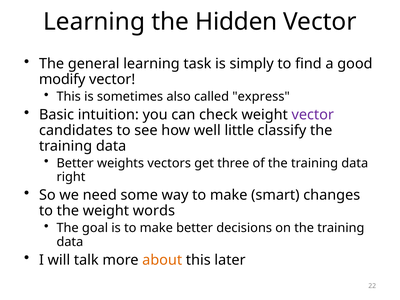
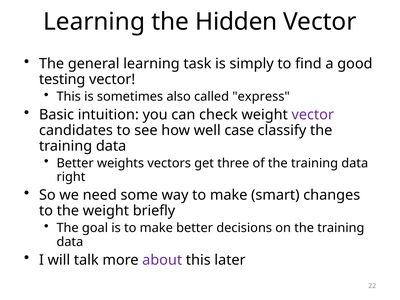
modify: modify -> testing (62, 79)
little: little -> case (239, 130)
words: words -> briefly (154, 211)
about colour: orange -> purple (162, 260)
